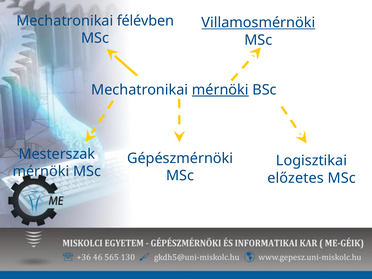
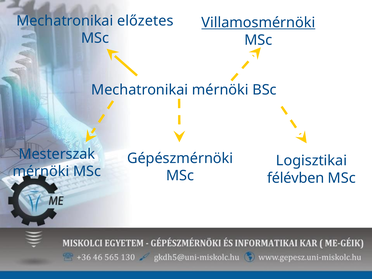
félévben: félévben -> előzetes (145, 21)
mérnöki underline: present -> none (220, 90)
előzetes: előzetes -> félévben (296, 178)
